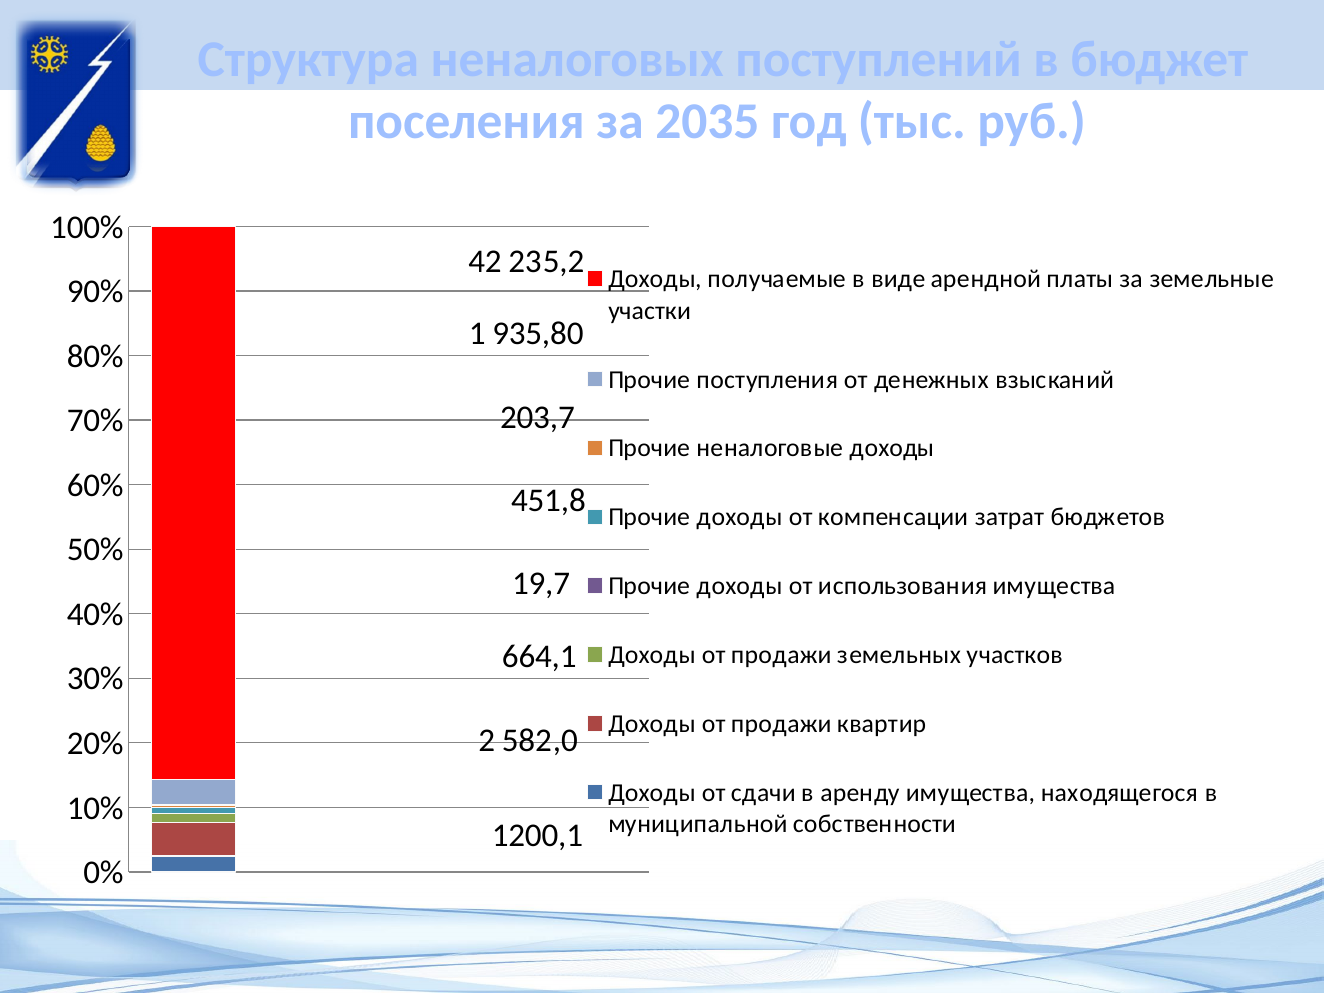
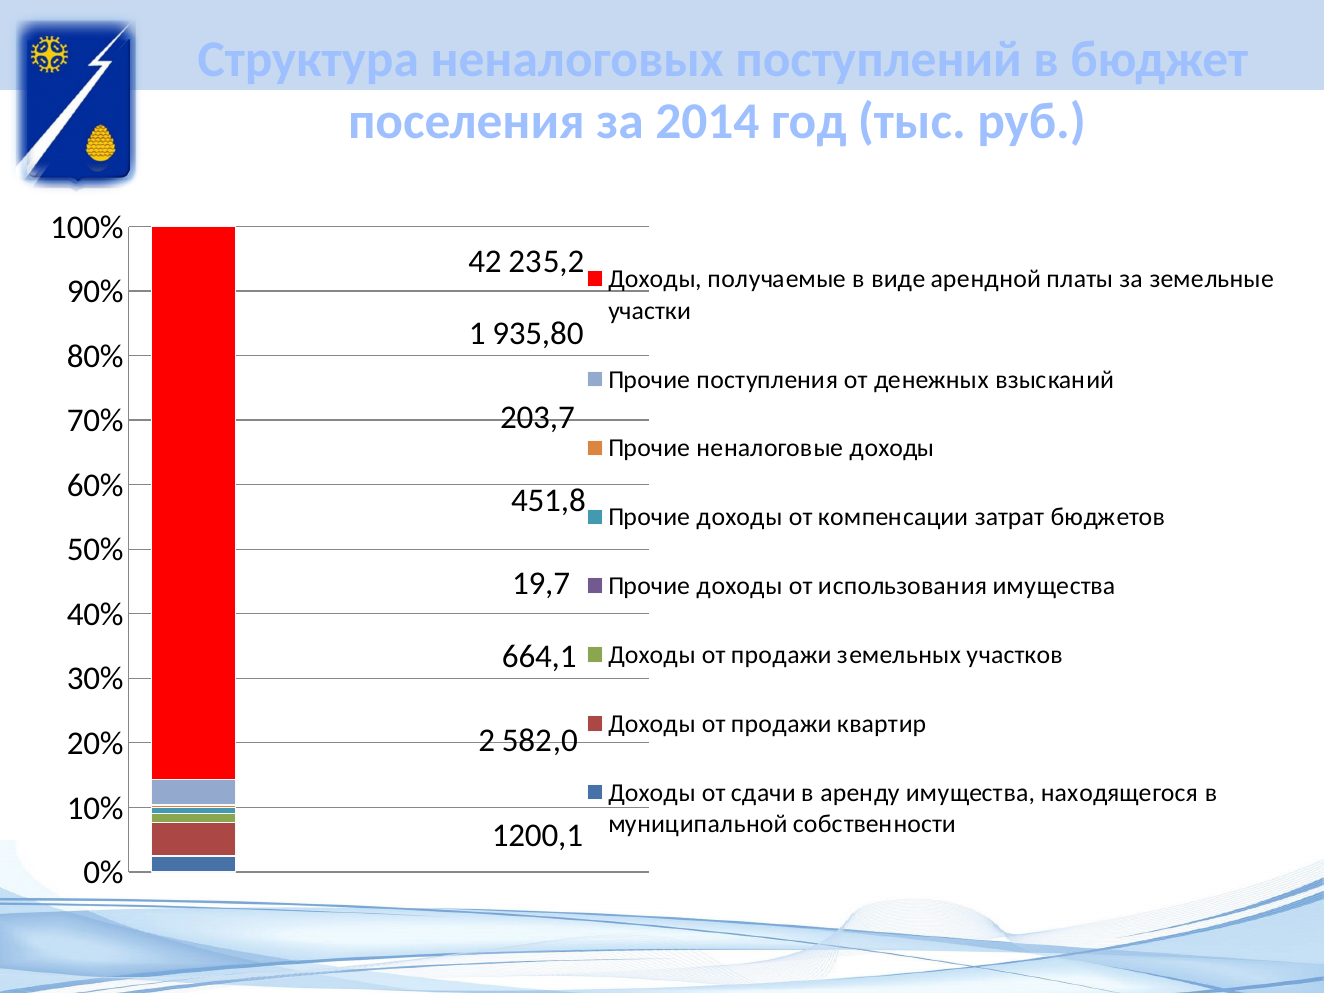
2035: 2035 -> 2014 (707, 121)
